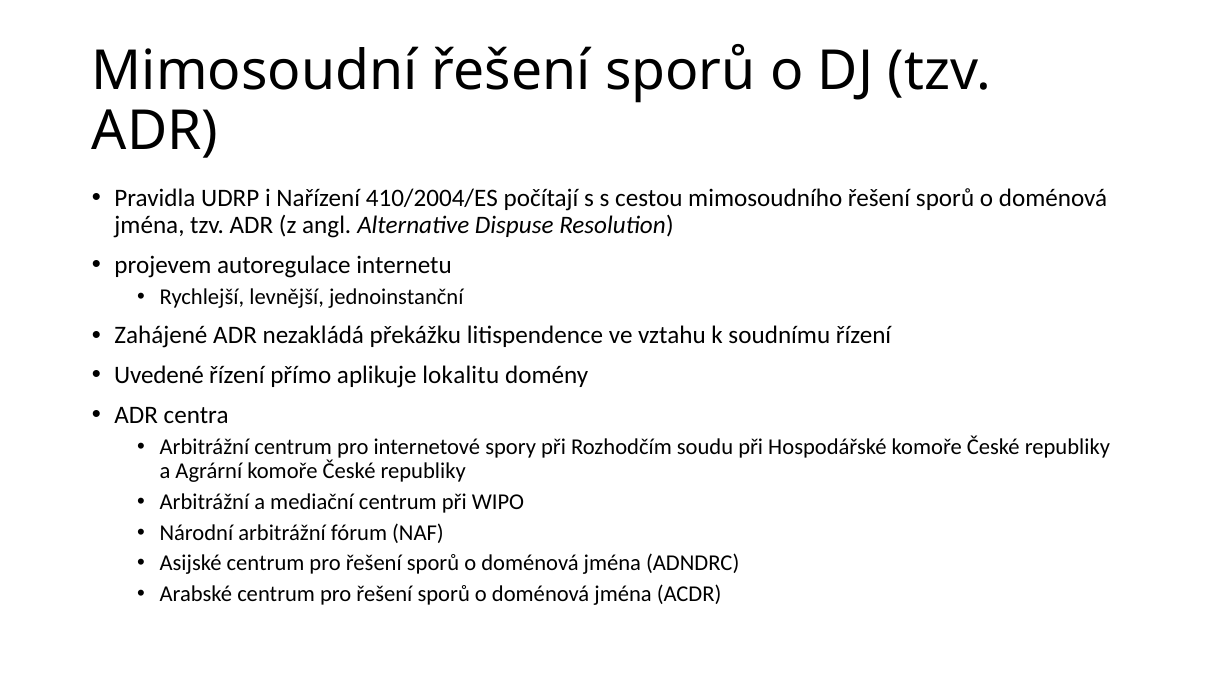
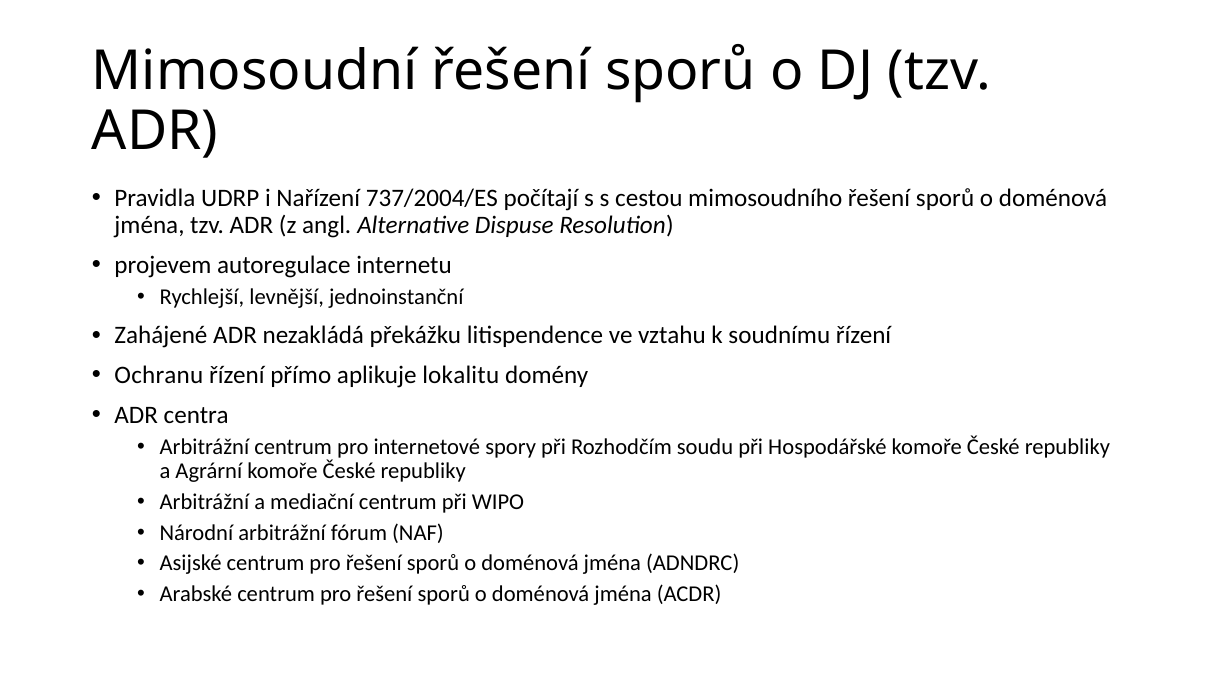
410/2004/ES: 410/2004/ES -> 737/2004/ES (432, 198)
Uvedené: Uvedené -> Ochranu (159, 375)
